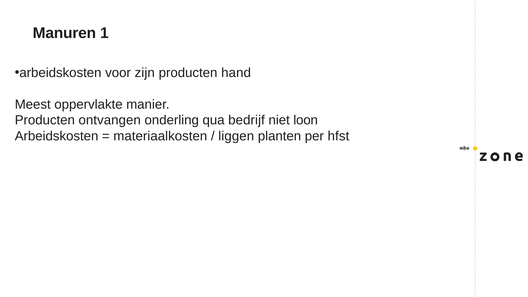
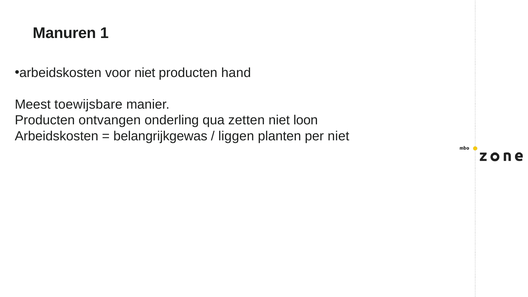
voor zijn: zijn -> niet (145, 73)
oppervlakte: oppervlakte -> toewijsbare (88, 104)
bedrijf: bedrijf -> zetten (246, 120)
materiaalkosten: materiaalkosten -> belangrijkgewas (160, 136)
per hfst: hfst -> niet (338, 136)
